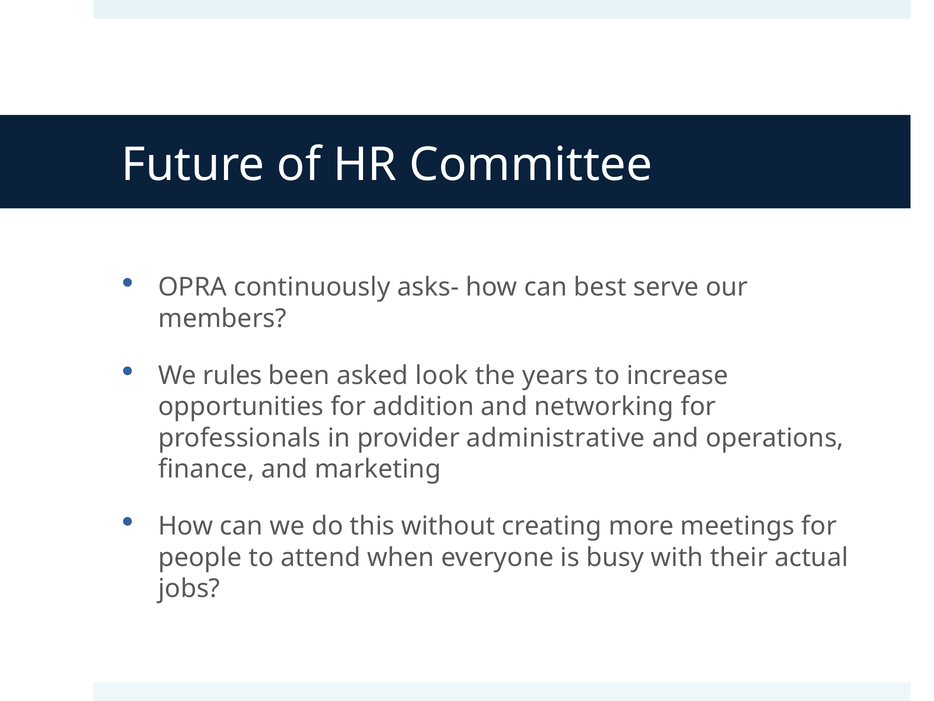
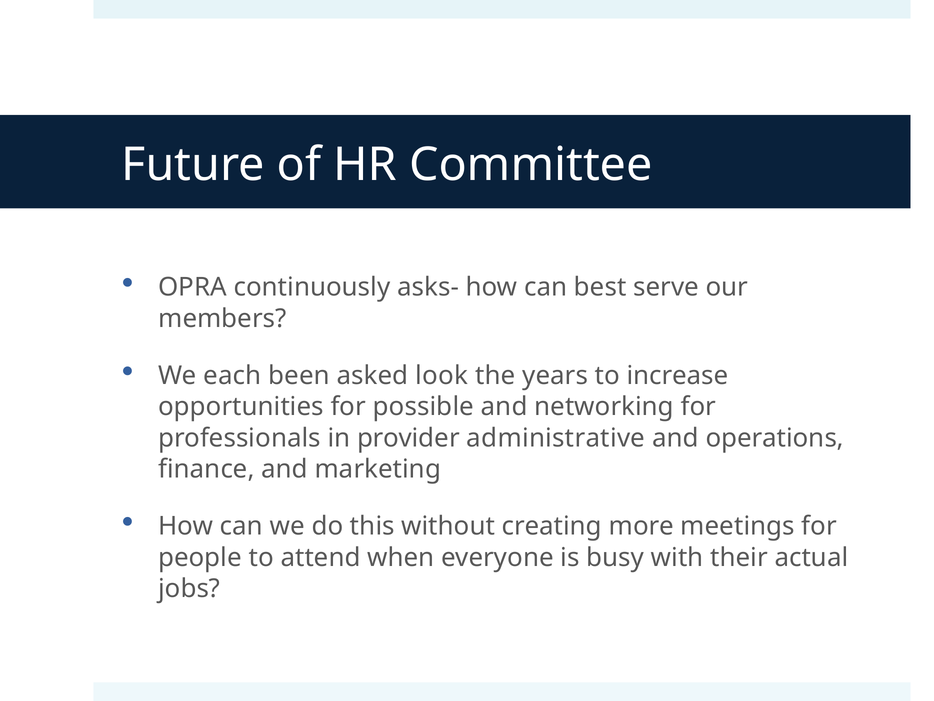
rules: rules -> each (232, 375)
addition: addition -> possible (423, 407)
